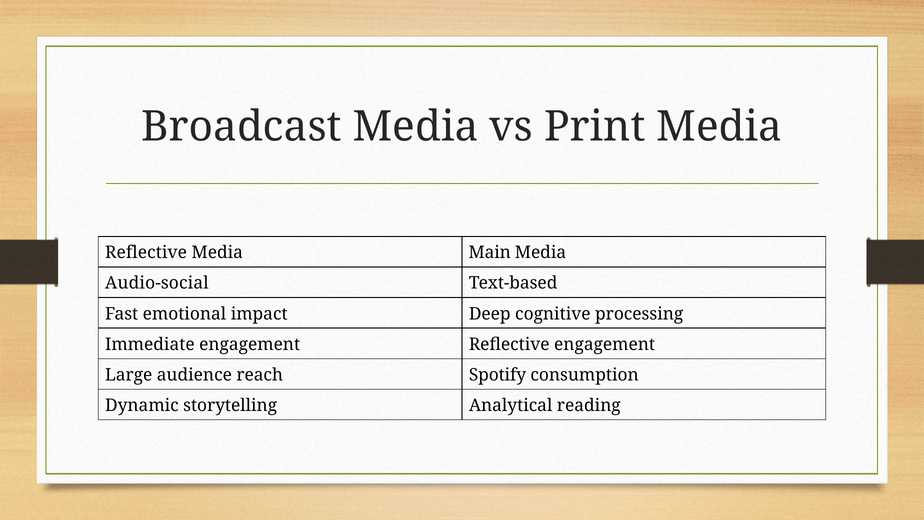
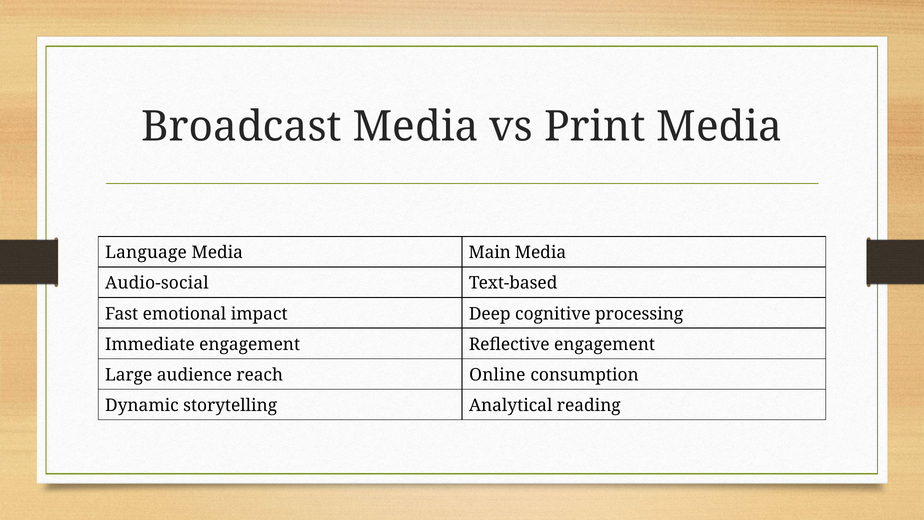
Reflective: Reflective -> Language (146, 253)
Spotify: Spotify -> Online (497, 375)
